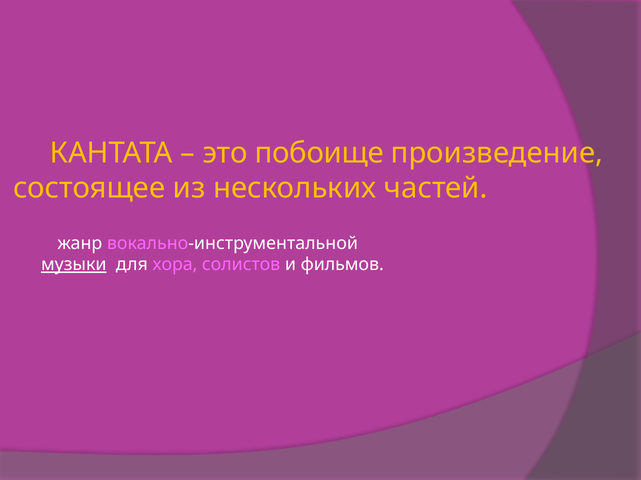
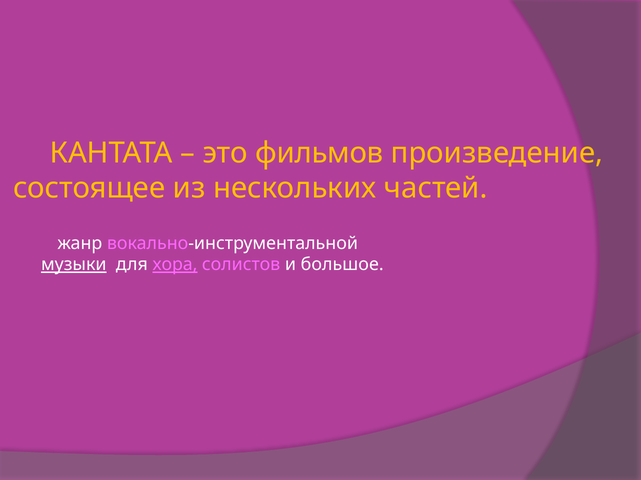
побоище: побоище -> фильмов (319, 153)
хора underline: none -> present (175, 265)
фильмов: фильмов -> большое (342, 265)
